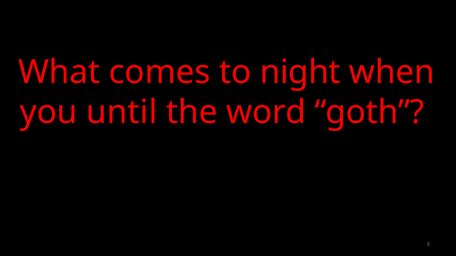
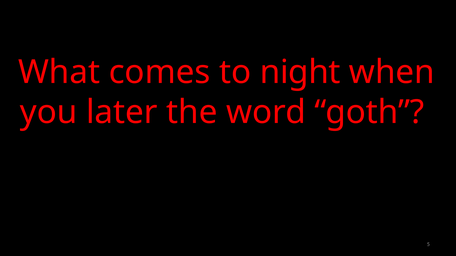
until: until -> later (122, 112)
